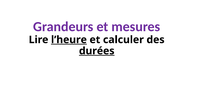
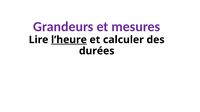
durées underline: present -> none (97, 51)
